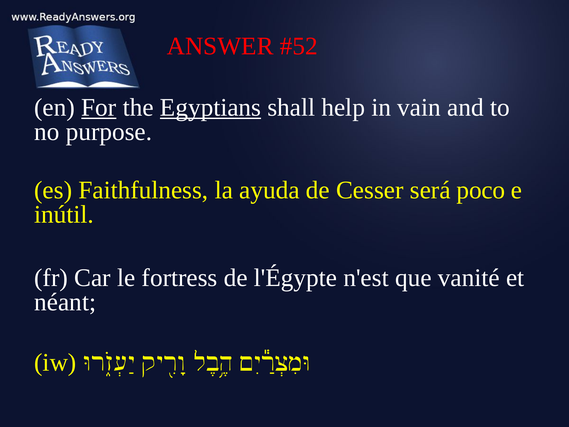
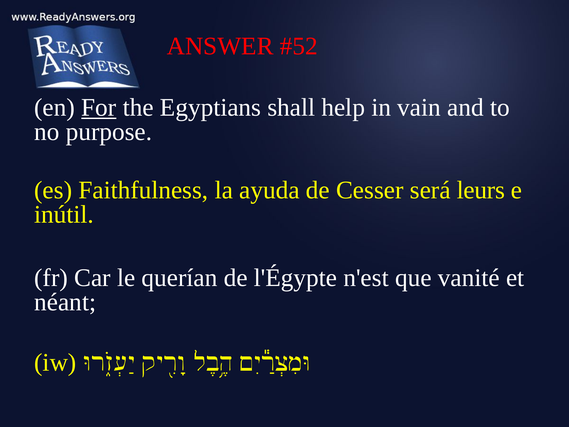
Egyptians underline: present -> none (211, 107)
poco: poco -> leurs (481, 190)
fortress: fortress -> querían (180, 278)
